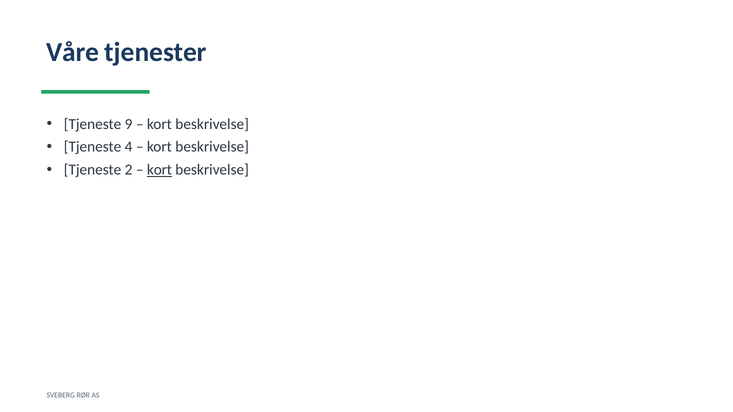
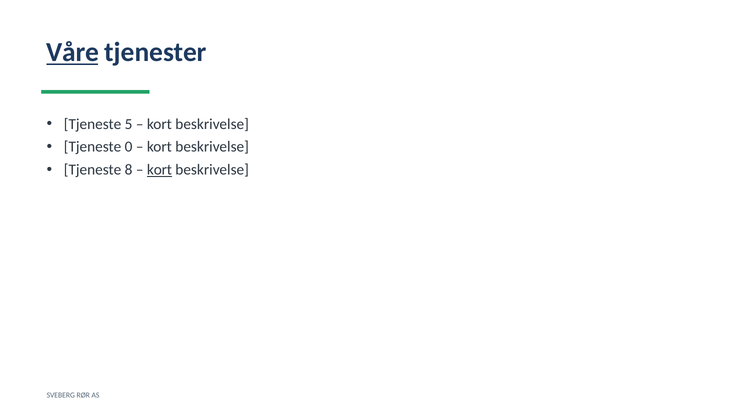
Våre underline: none -> present (73, 52)
9: 9 -> 5 (129, 124)
4: 4 -> 0 (129, 147)
2: 2 -> 8 (129, 170)
